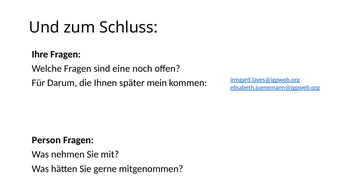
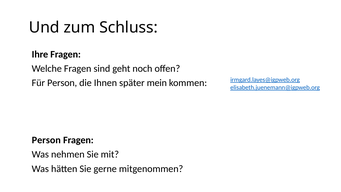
eine: eine -> geht (121, 68)
Für Darum: Darum -> Person (62, 83)
